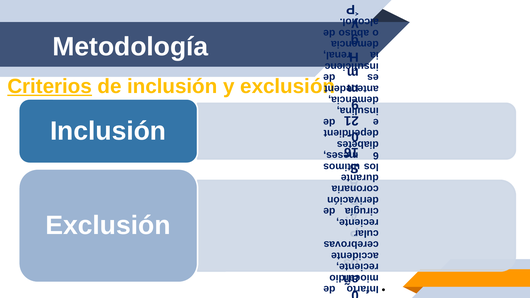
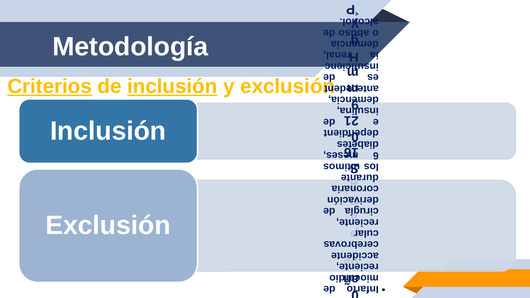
inclusión underline: none -> present (172, 87)
